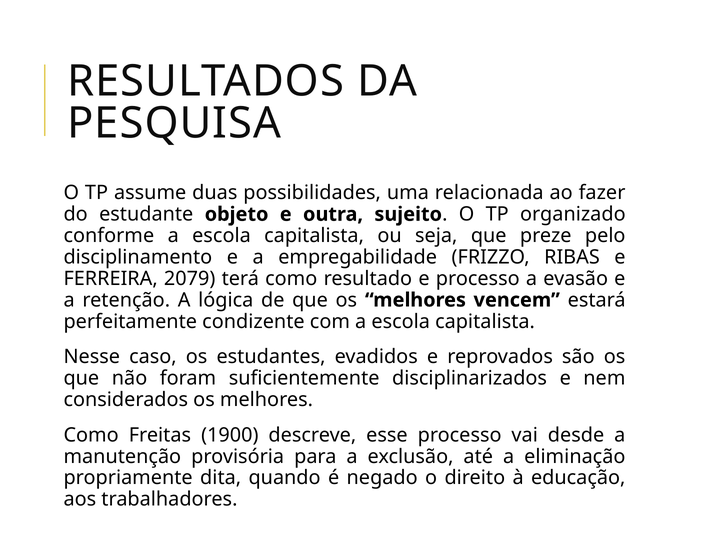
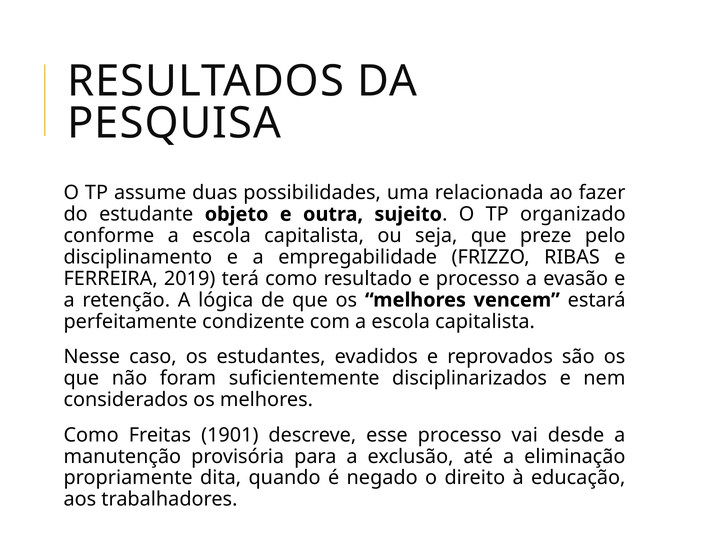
2079: 2079 -> 2019 (190, 278)
1900: 1900 -> 1901 (230, 435)
